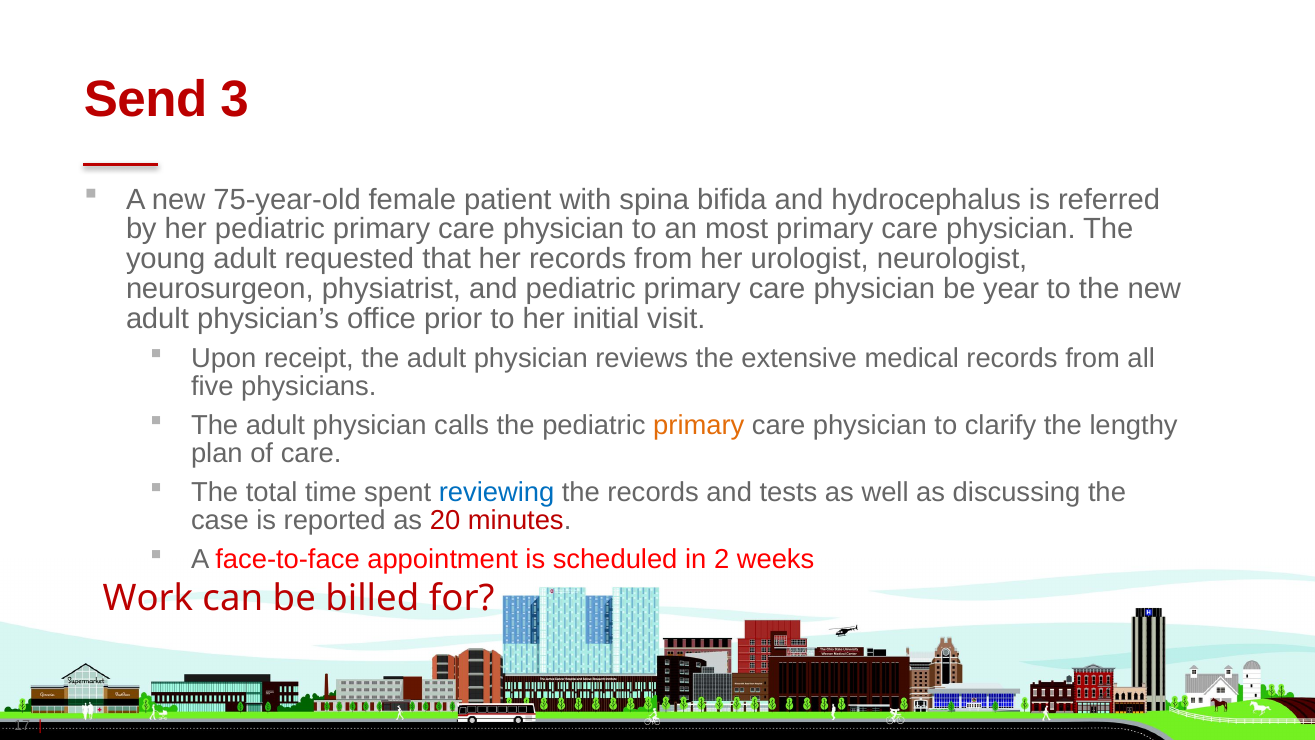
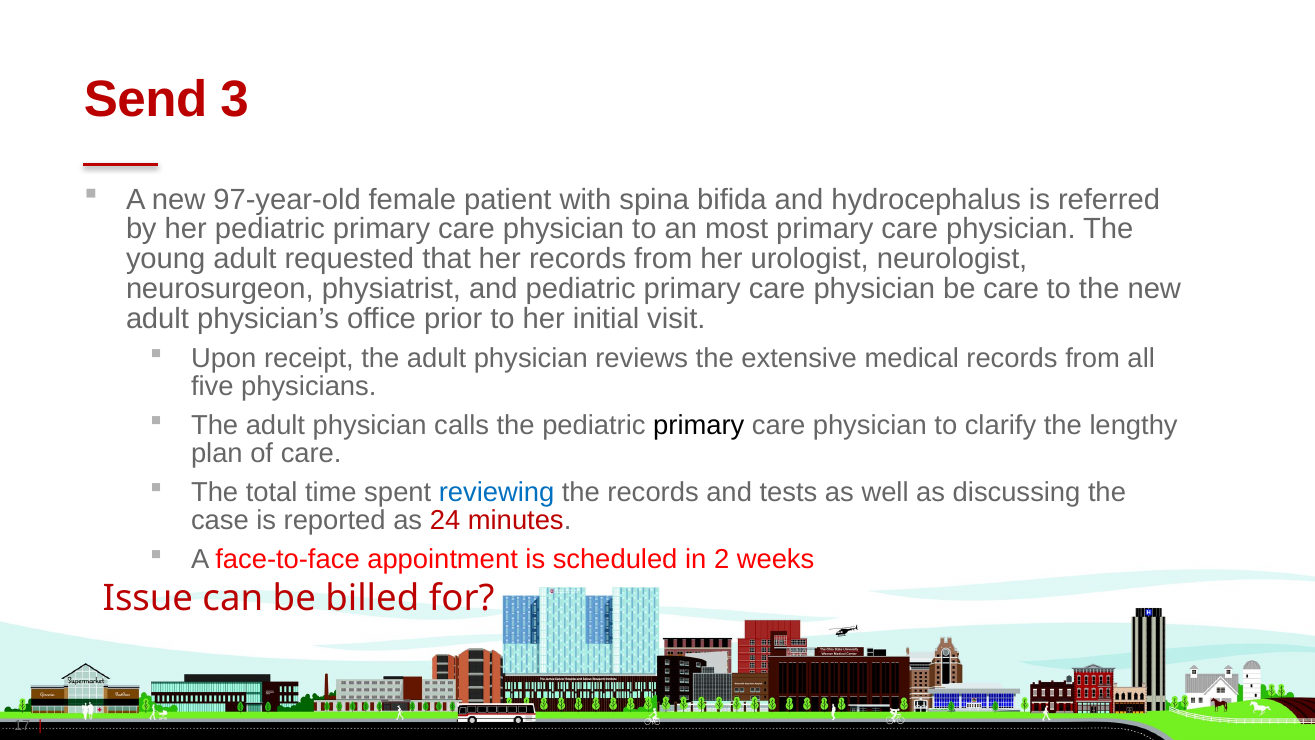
75-year-old: 75-year-old -> 97-year-old (287, 199)
be year: year -> care (1011, 289)
primary colour: orange -> black (699, 425)
20: 20 -> 24 (445, 520)
Work: Work -> Issue (148, 599)
